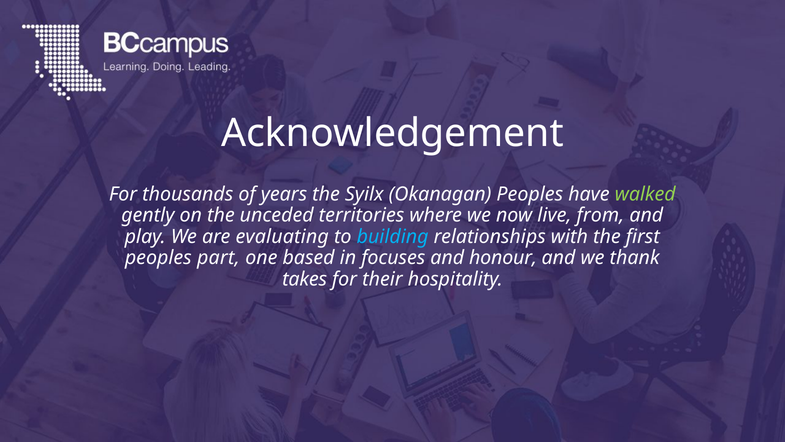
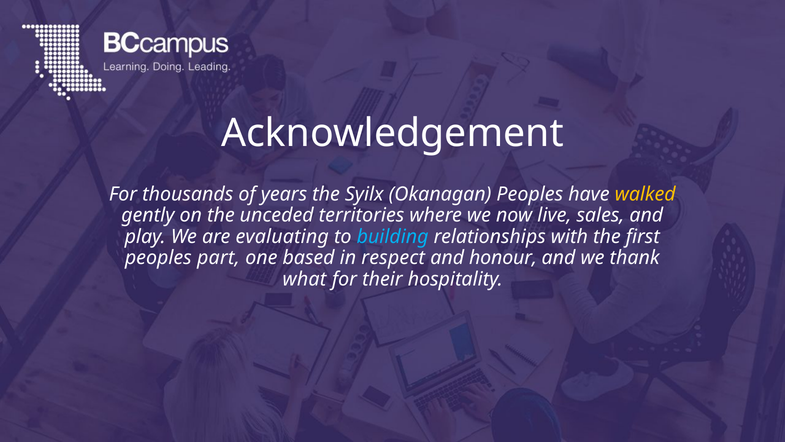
walked colour: light green -> yellow (645, 194)
from: from -> sales (600, 215)
focuses: focuses -> respect (393, 258)
takes: takes -> what (304, 279)
